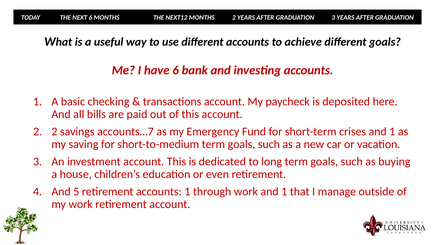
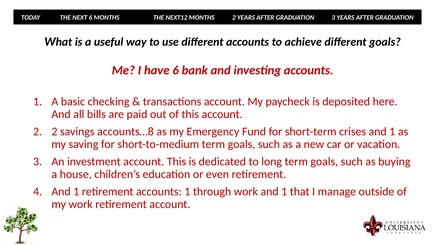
accounts…7: accounts…7 -> accounts…8 (125, 131)
5: 5 -> 1 (76, 191)
